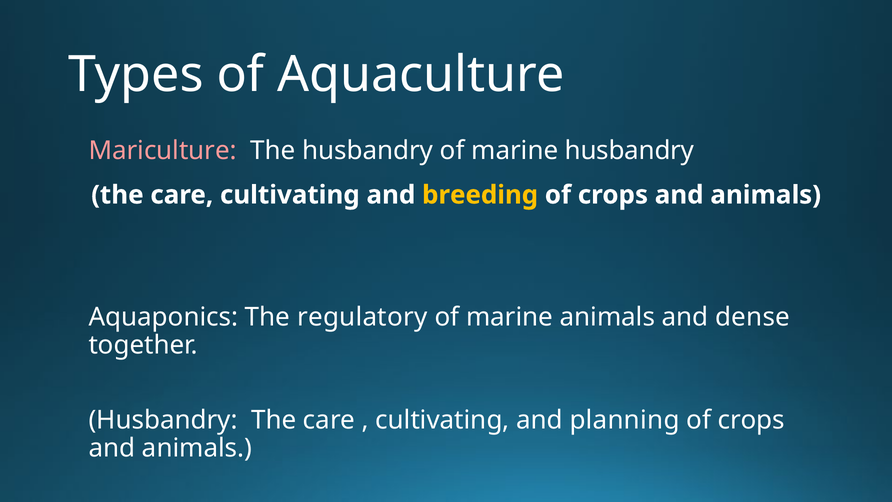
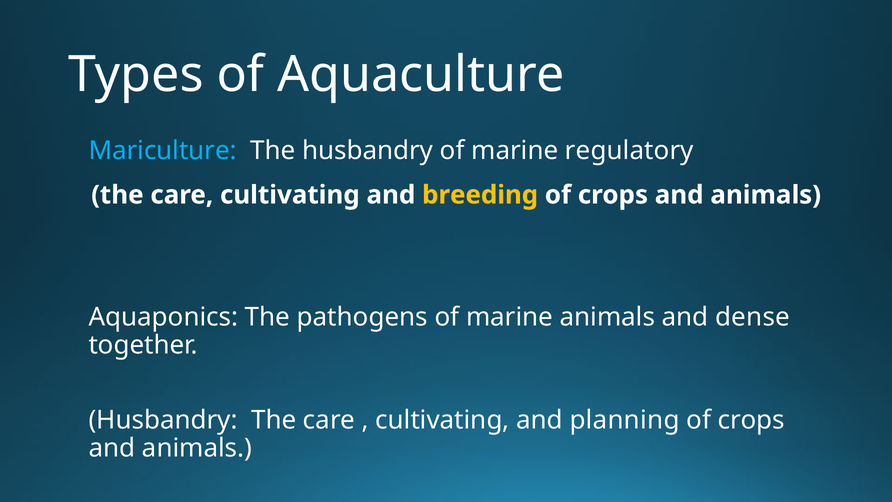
Mariculture colour: pink -> light blue (163, 151)
marine husbandry: husbandry -> regulatory (629, 151)
regulatory: regulatory -> pathogens (362, 317)
